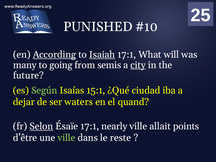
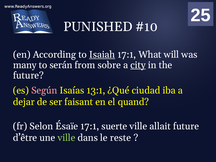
According underline: present -> none (54, 55)
going: going -> serán (61, 65)
semis: semis -> sobre (109, 65)
Según colour: light green -> pink (44, 90)
15:1: 15:1 -> 13:1 (96, 90)
waters: waters -> faisant (79, 102)
Selon underline: present -> none (41, 126)
nearly: nearly -> suerte (114, 126)
allait points: points -> future (186, 126)
